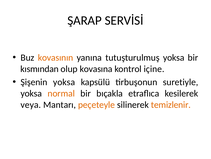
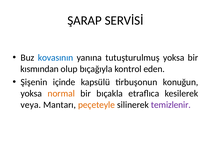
kovasının colour: orange -> blue (56, 57)
kovasına: kovasına -> bıçağıyla (96, 69)
içine: içine -> eden (154, 69)
Şişenin yoksa: yoksa -> içinde (64, 82)
suretiyle: suretiyle -> konuğun (181, 82)
temizlenir colour: orange -> purple (171, 104)
